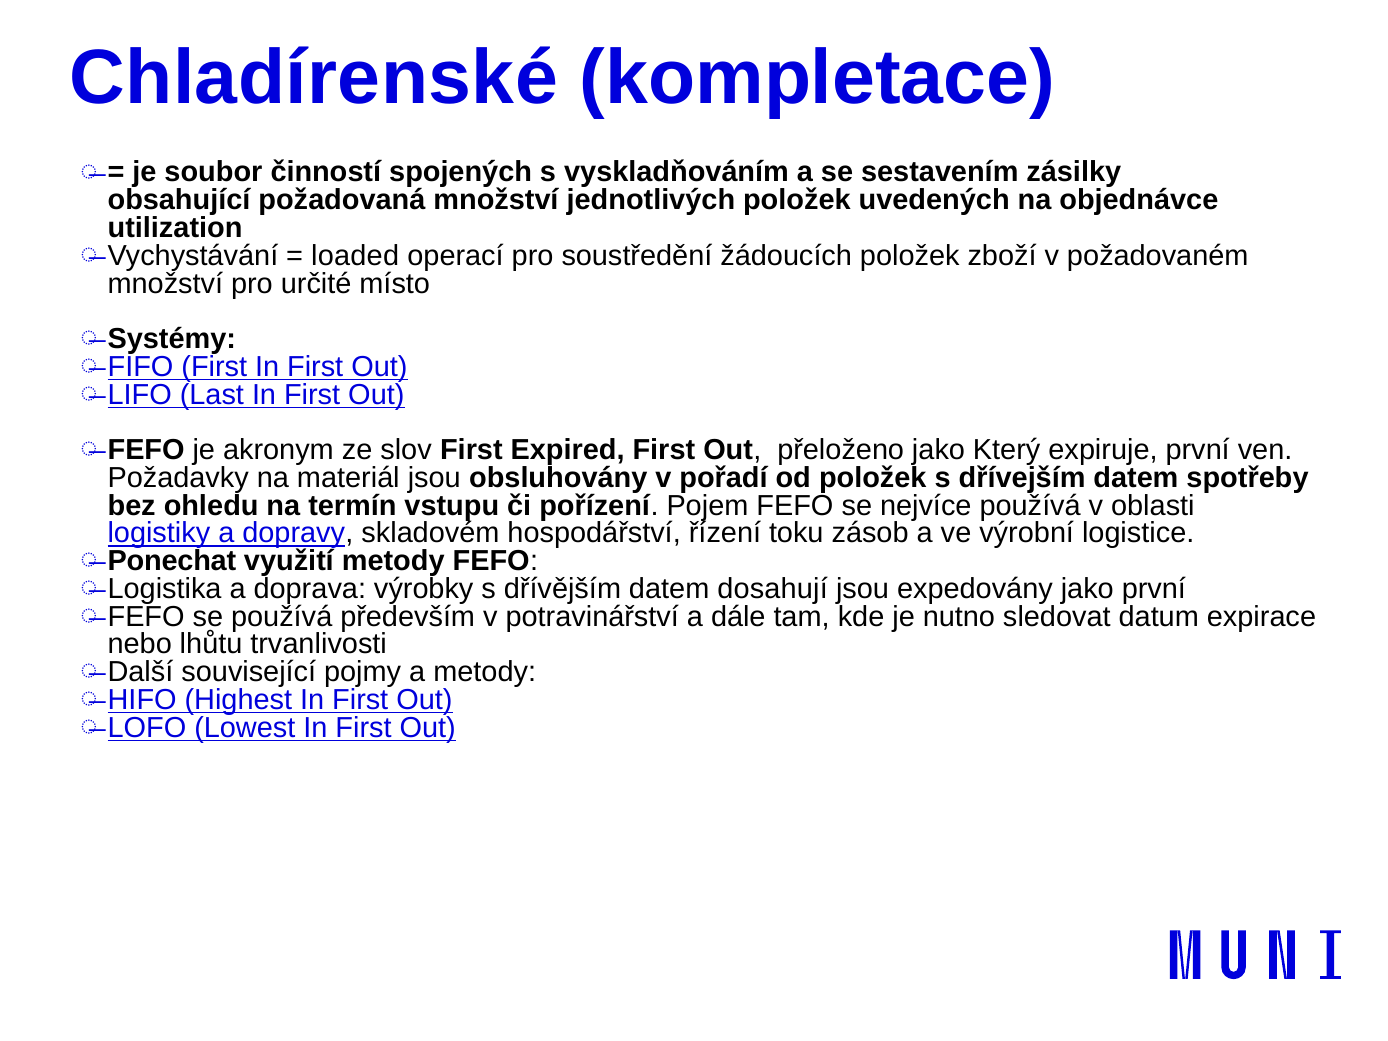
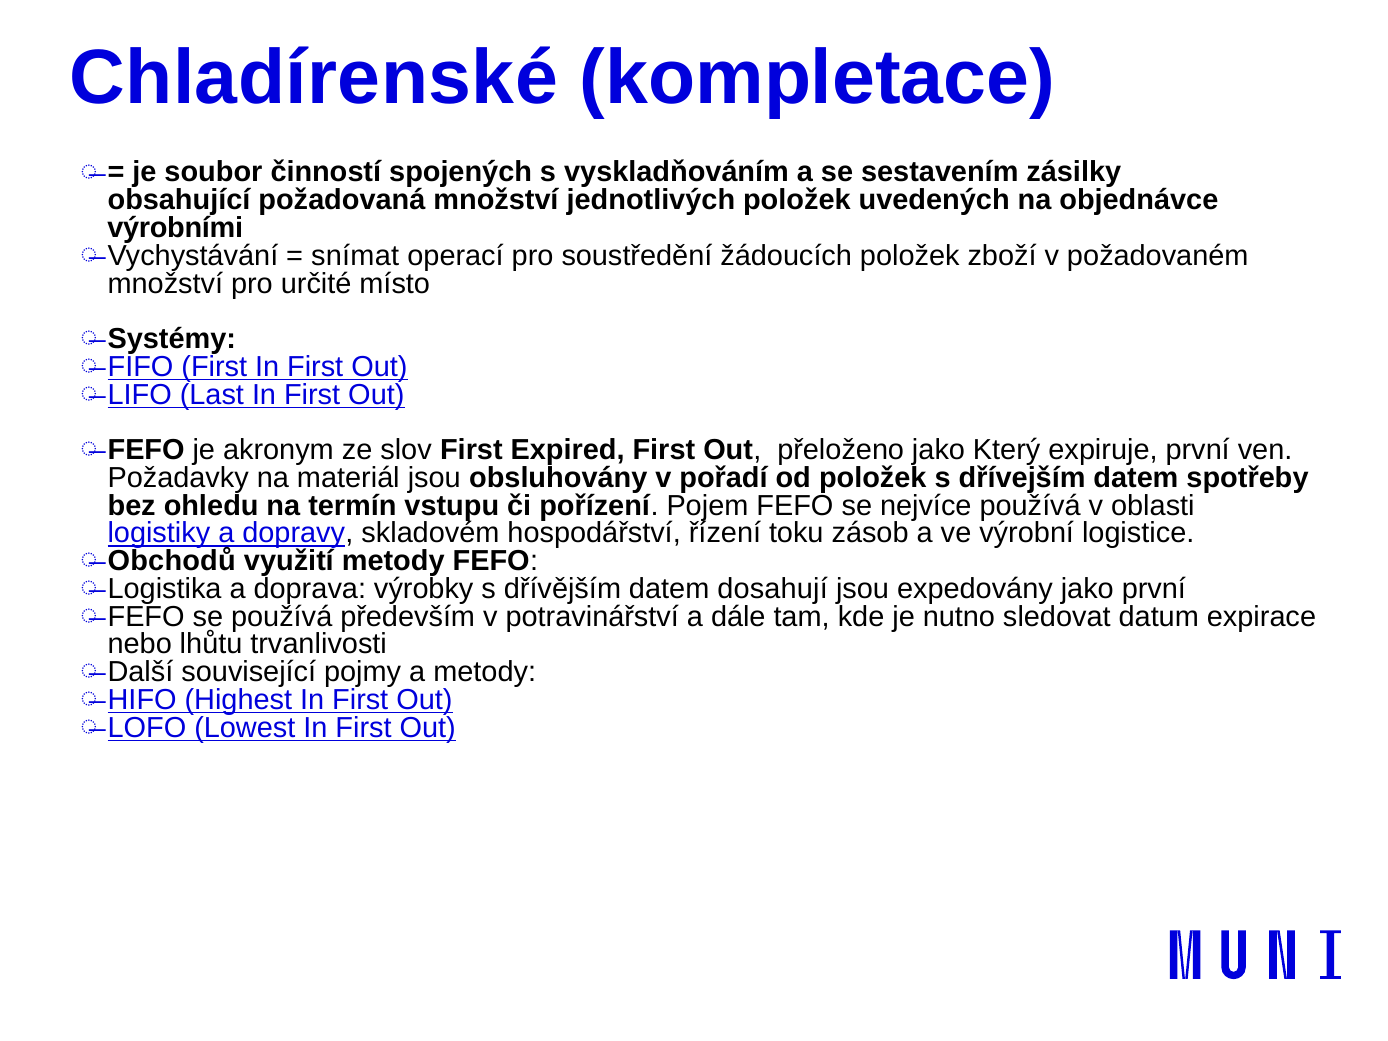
utilization: utilization -> výrobními (175, 228)
loaded: loaded -> snímat (355, 256)
Ponechat: Ponechat -> Obchodů (172, 561)
